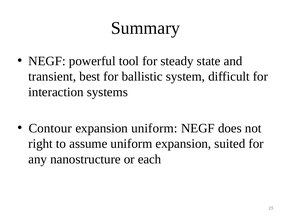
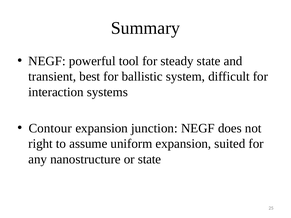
expansion uniform: uniform -> junction (154, 128)
or each: each -> state (149, 159)
